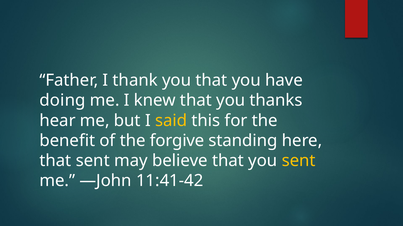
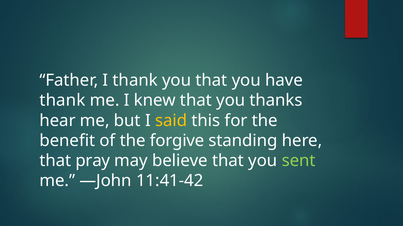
doing: doing -> thank (62, 101)
that sent: sent -> pray (93, 161)
sent colour: yellow -> light green (299, 161)
